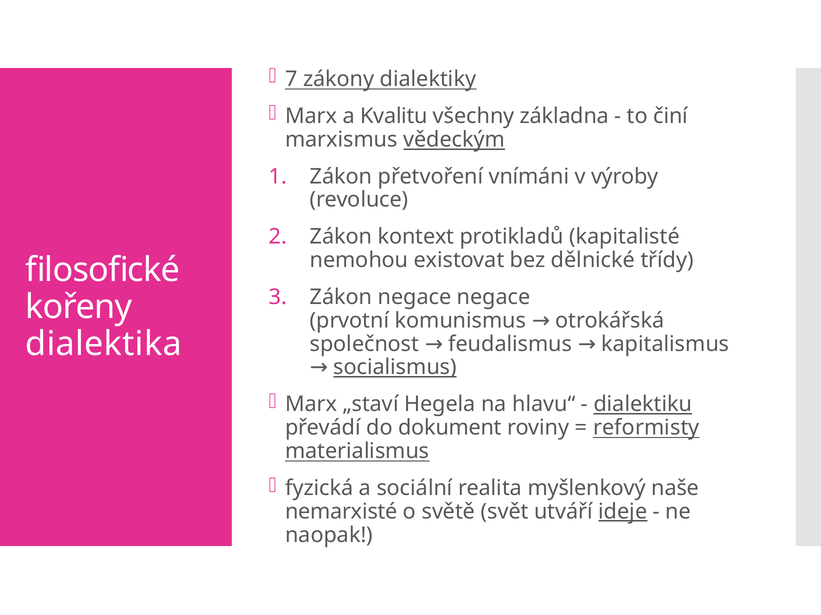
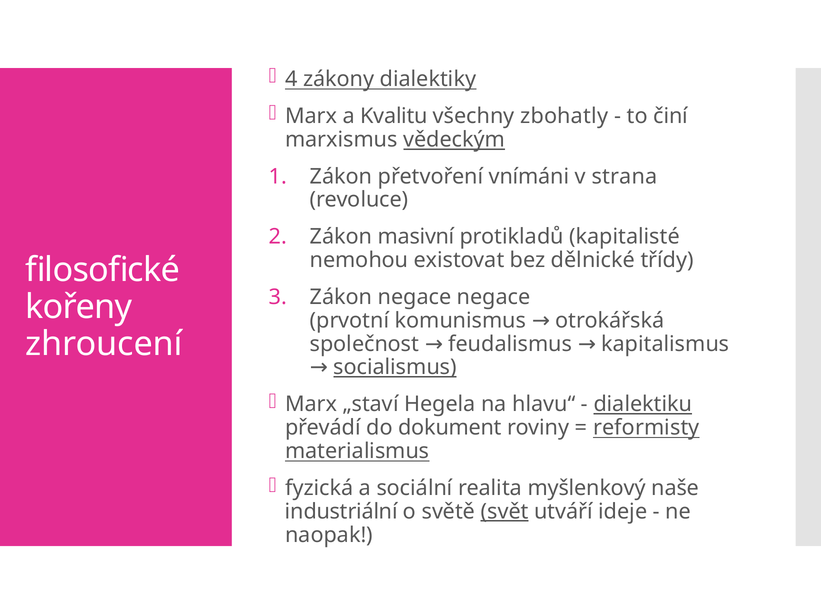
7: 7 -> 4 (291, 79)
základna: základna -> zbohatly (564, 116)
výroby: výroby -> strana (625, 177)
kontext: kontext -> masivní (416, 237)
dialektika: dialektika -> zhroucení (104, 344)
nemarxisté: nemarxisté -> industriální (341, 512)
svět underline: none -> present (505, 512)
ideje underline: present -> none (623, 512)
